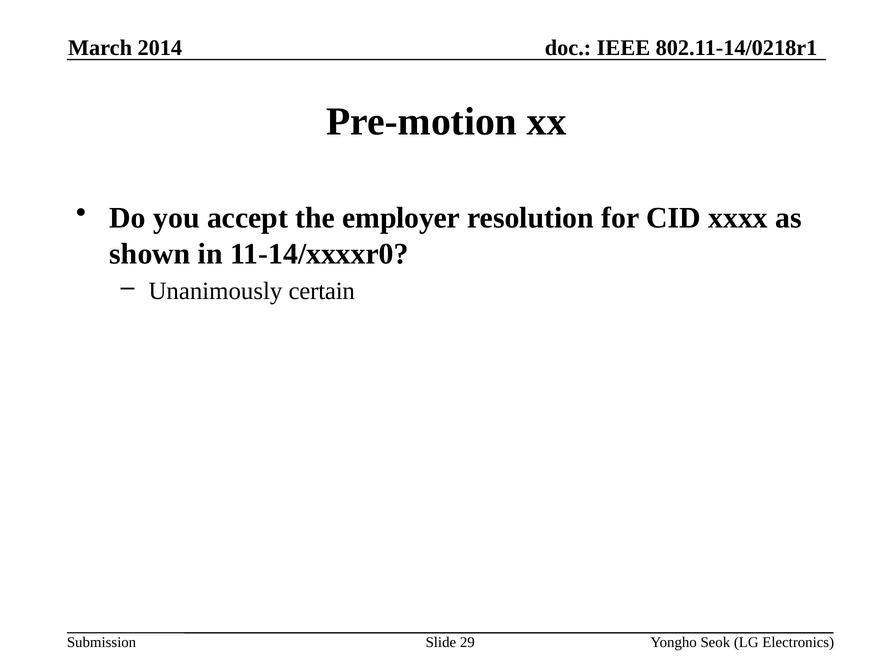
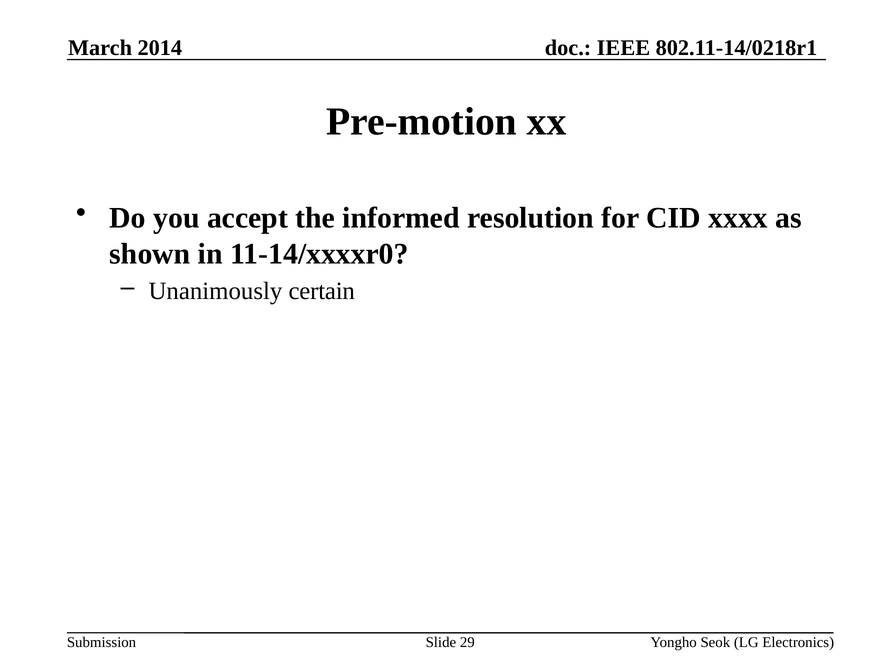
employer: employer -> informed (401, 218)
